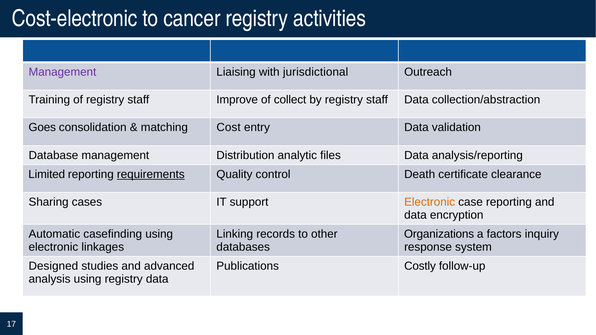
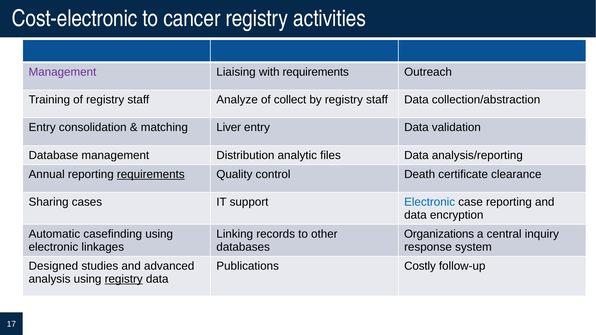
with jurisdictional: jurisdictional -> requirements (316, 72)
Improve: Improve -> Analyze (237, 100)
Goes: Goes -> Entry (42, 128)
Cost: Cost -> Liver (229, 128)
Limited: Limited -> Annual (47, 174)
Electronic colour: orange -> blue (430, 202)
factors: factors -> central (504, 234)
registry underline: none -> present (124, 279)
